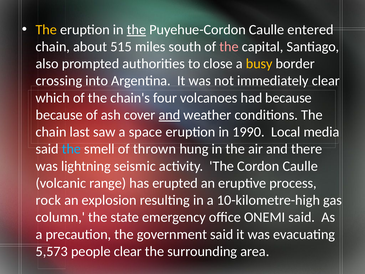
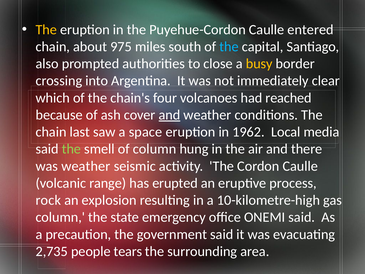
the underline: present -> none (136, 30)
515: 515 -> 975 (121, 47)
the colour: pink -> light blue (229, 47)
had because: because -> reached (288, 98)
1990: 1990 -> 1962 (249, 132)
the colour: light blue -> light green (71, 149)
of thrown: thrown -> column (155, 149)
was lightning: lightning -> weather (86, 166)
5,573: 5,573 -> 2,735 (52, 251)
people clear: clear -> tears (128, 251)
